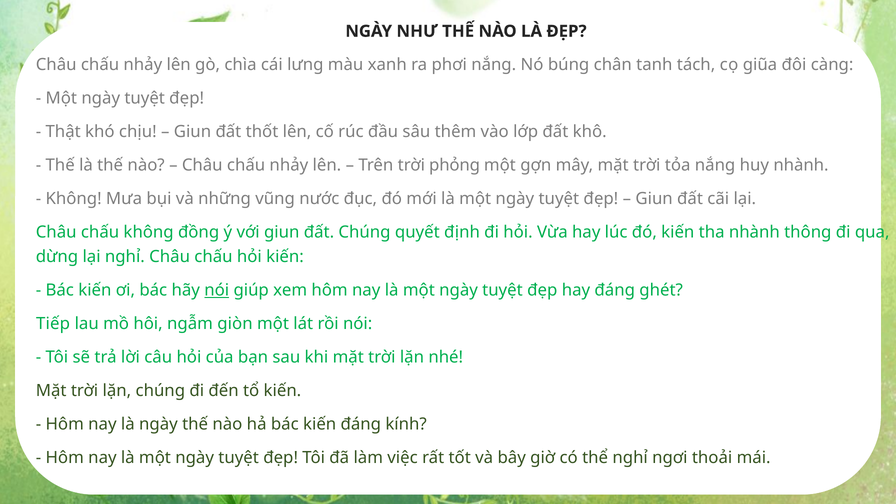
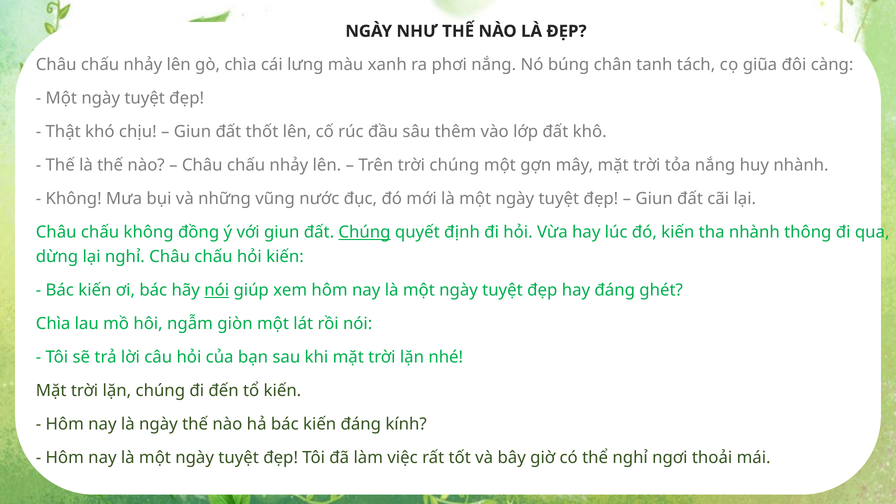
trời phỏng: phỏng -> chúng (454, 165)
Chúng underline: none -> present (365, 232)
Tiếp: Tiếp -> Chìa (53, 324)
